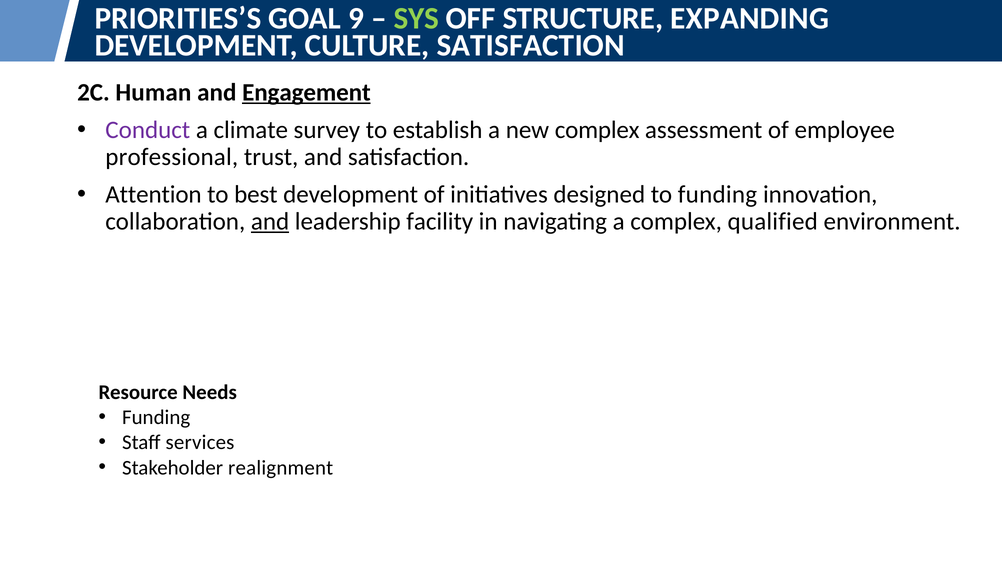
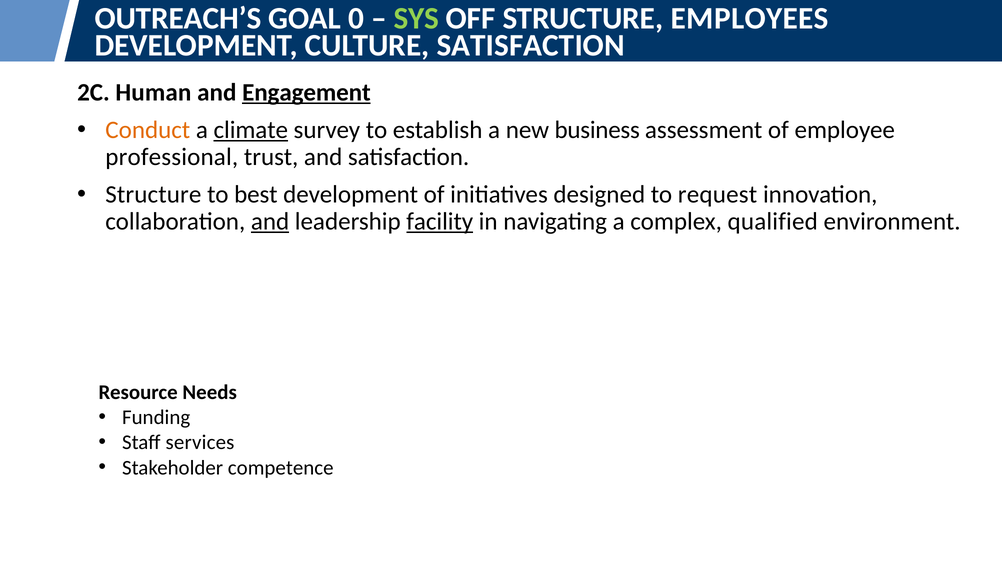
PRIORITIES’S: PRIORITIES’S -> OUTREACH’S (178, 18)
9: 9 -> 0 (356, 18)
EXPANDING: EXPANDING -> EMPLOYEES (750, 18)
Conduct colour: purple -> orange (148, 130)
climate underline: none -> present (251, 130)
new complex: complex -> business (597, 130)
Attention: Attention -> Structure (153, 194)
to funding: funding -> request (718, 194)
facility underline: none -> present (440, 221)
realignment: realignment -> competence (281, 467)
